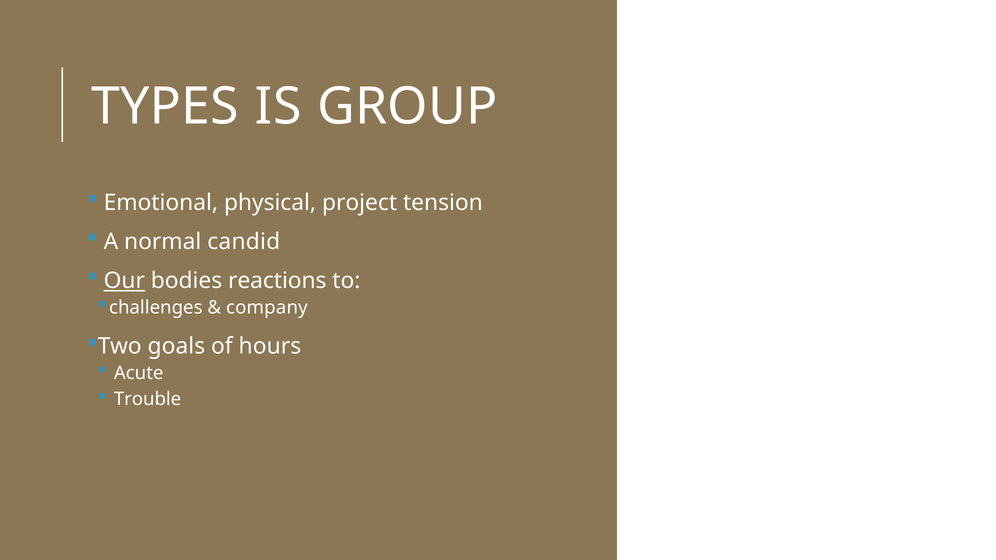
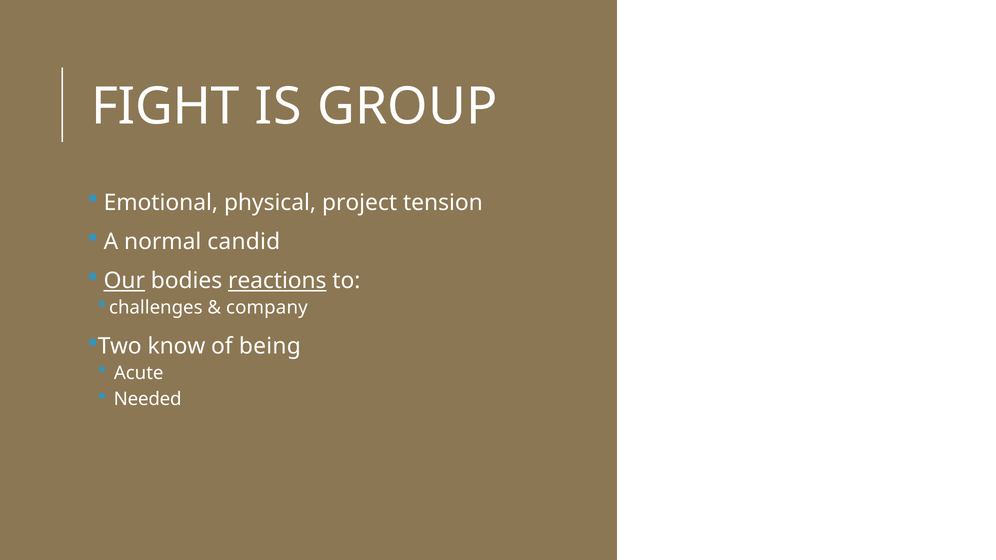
TYPES: TYPES -> FIGHT (165, 107)
reactions underline: none -> present (277, 281)
goals: goals -> know (176, 346)
hours: hours -> being (270, 346)
Trouble: Trouble -> Needed (148, 400)
